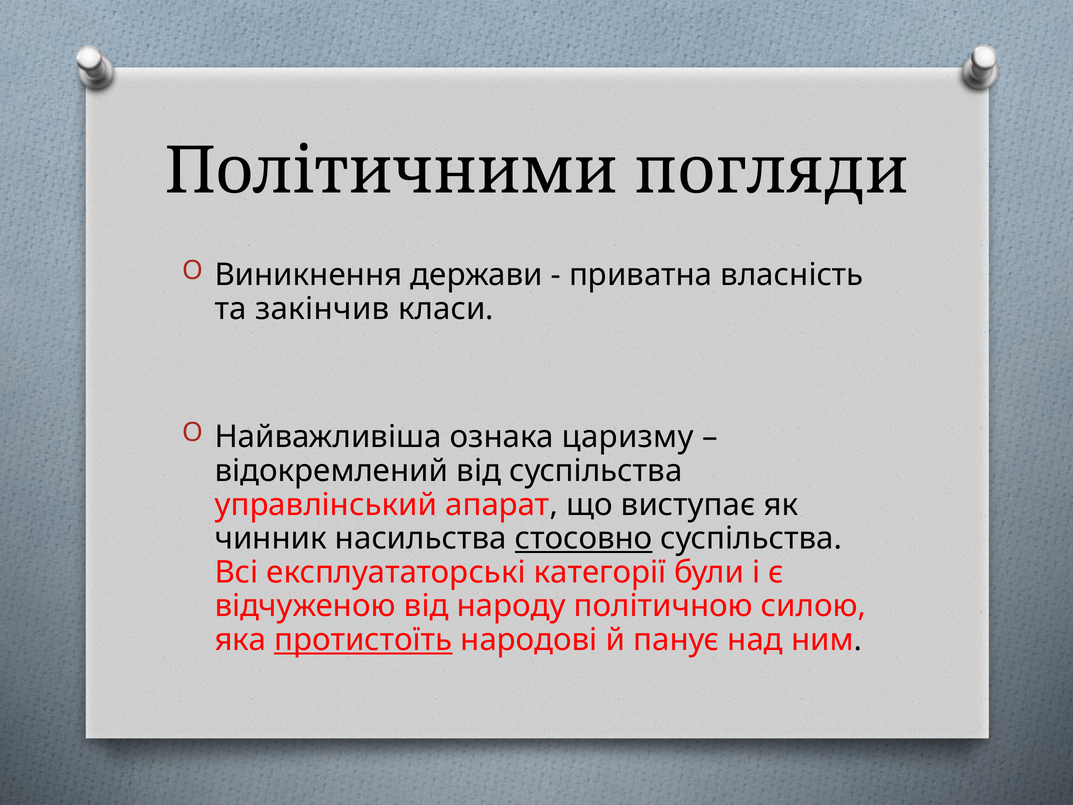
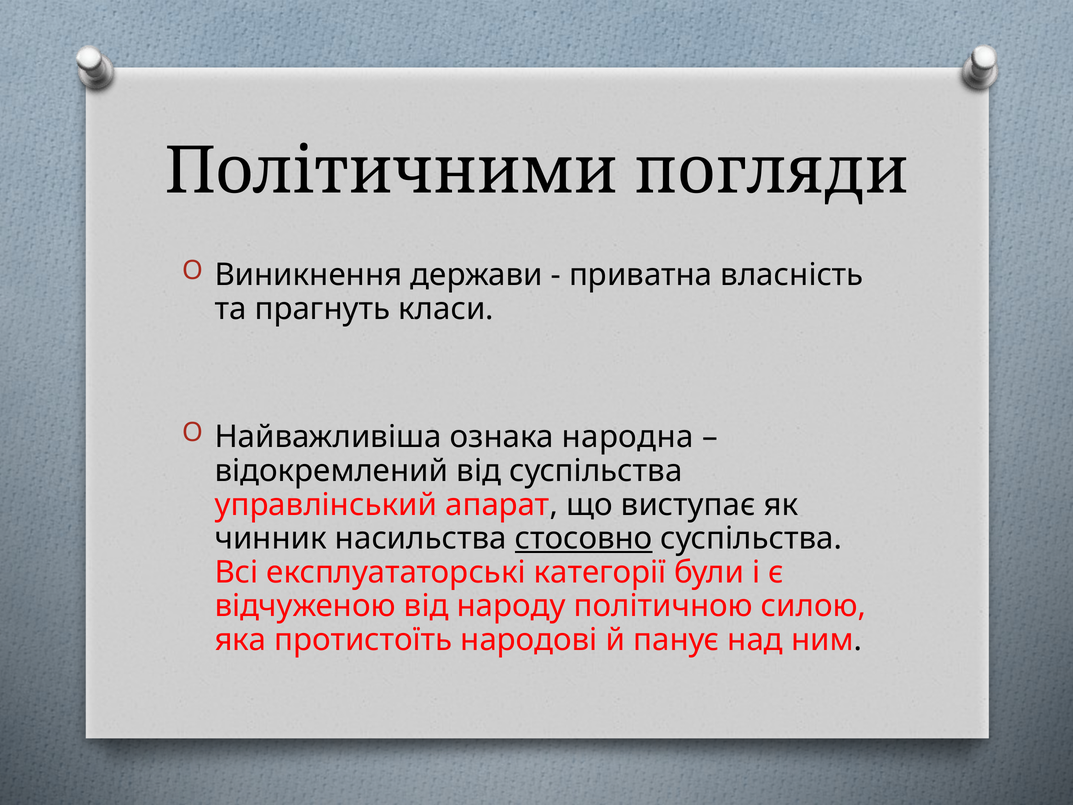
закінчив: закінчив -> прагнуть (322, 309)
царизму: царизму -> народна (628, 437)
протистоїть underline: present -> none (363, 640)
